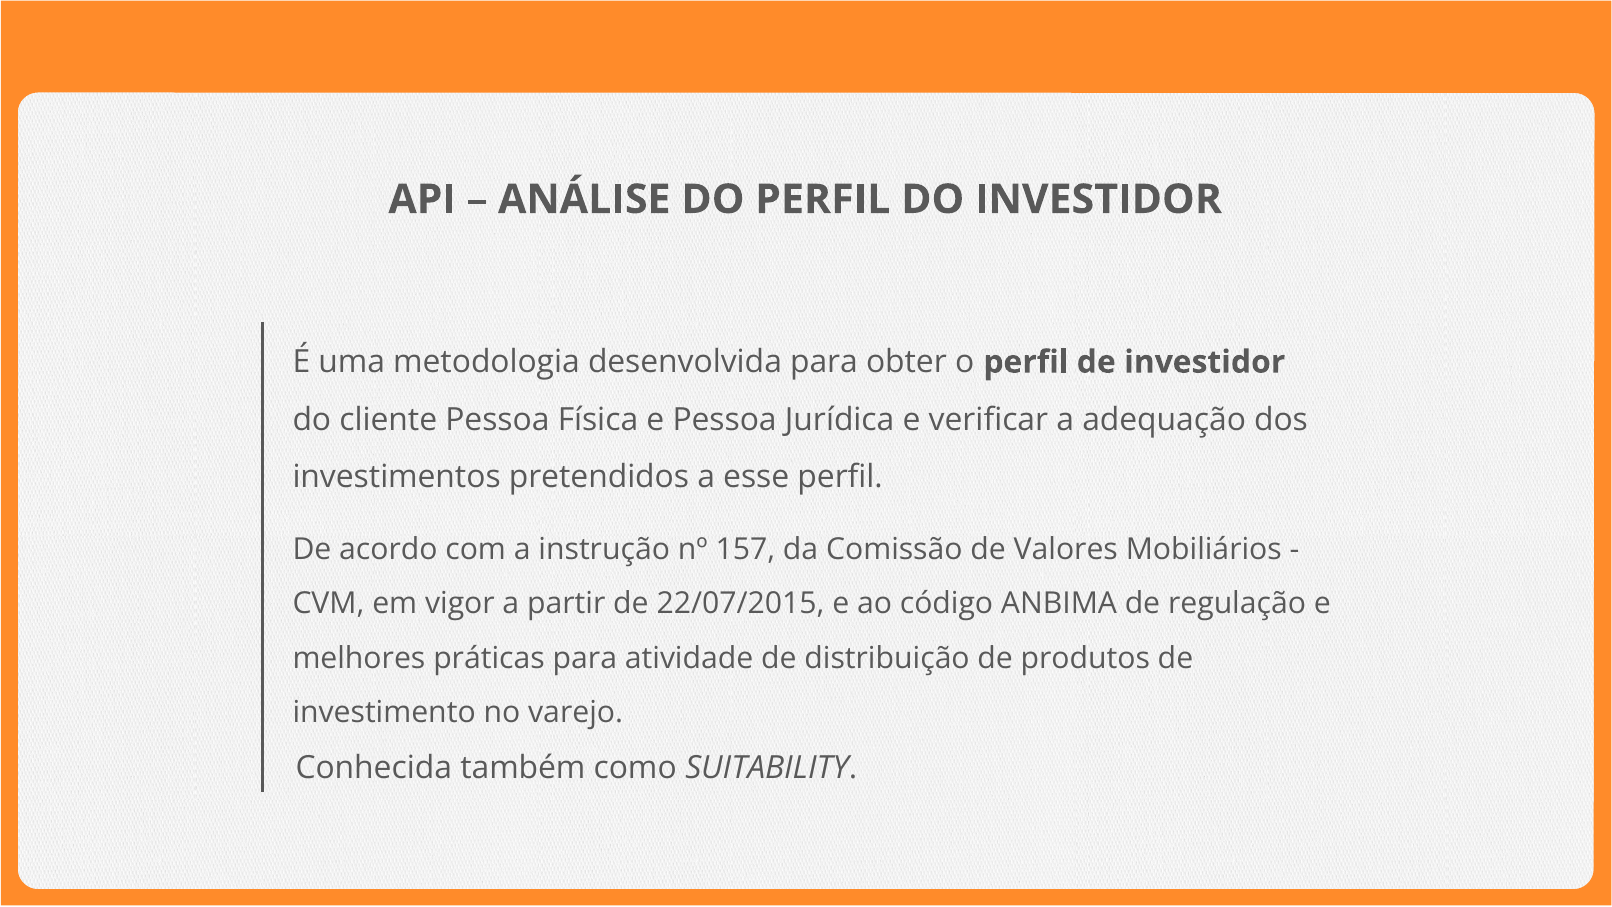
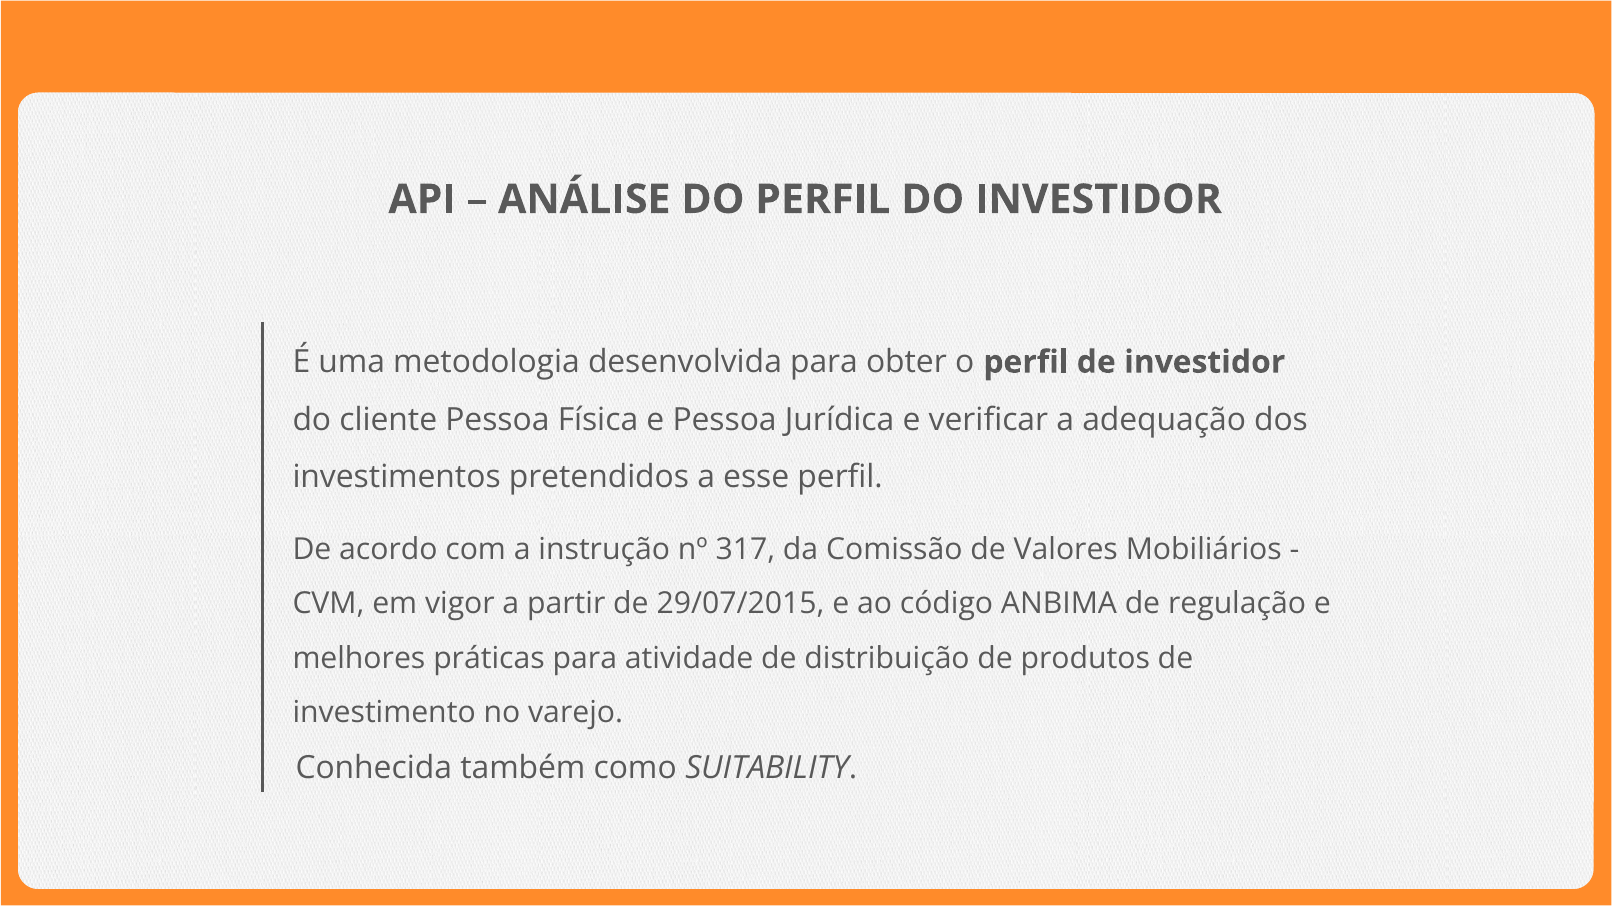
157: 157 -> 317 (745, 549)
22/07/2015: 22/07/2015 -> 29/07/2015 (740, 604)
